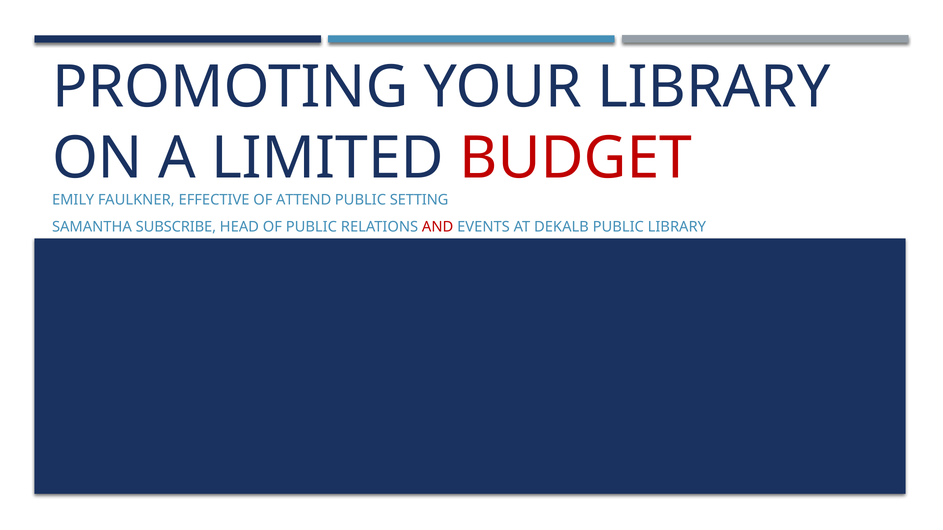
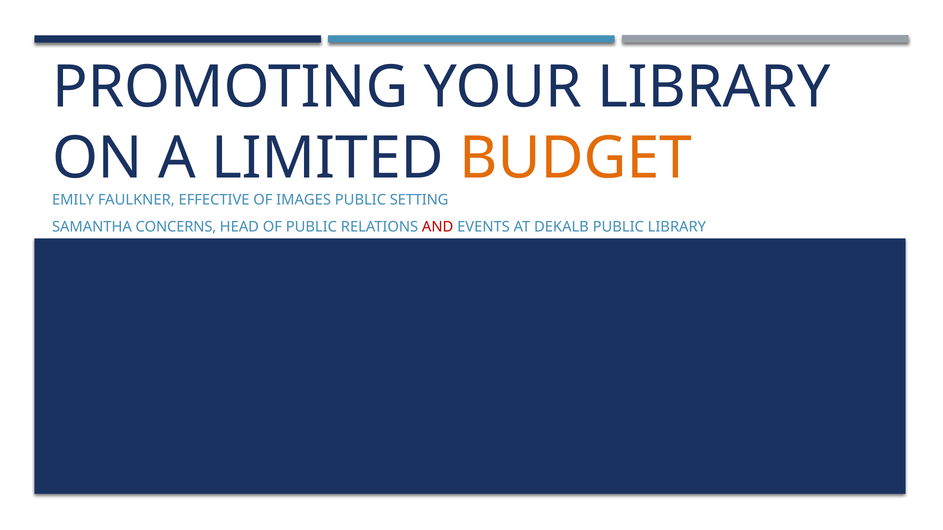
BUDGET colour: red -> orange (576, 158)
ATTEND: ATTEND -> IMAGES (304, 200)
SUBSCRIBE: SUBSCRIBE -> CONCERNS (176, 227)
